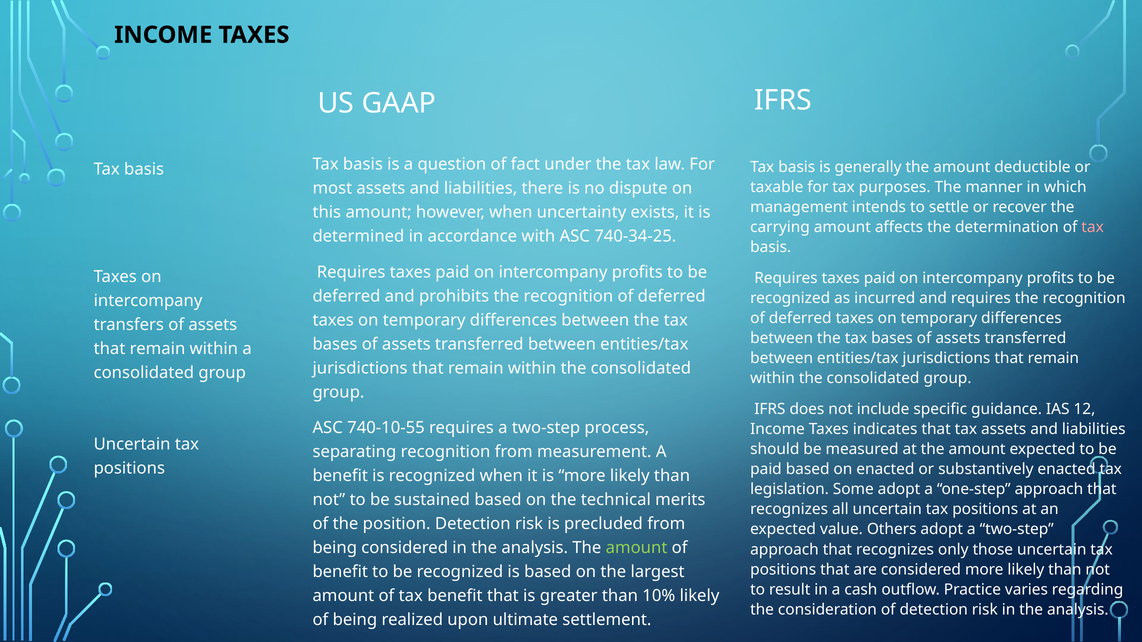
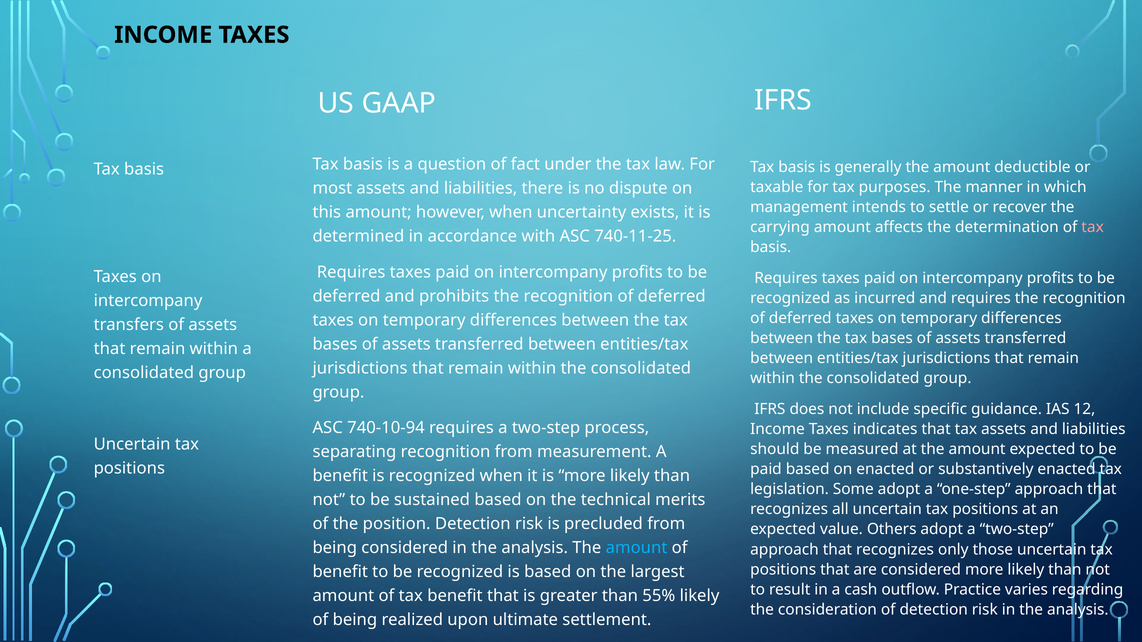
740-34-25: 740-34-25 -> 740-11-25 (635, 236)
740-10-55: 740-10-55 -> 740-10-94 (386, 428)
amount colour: light green -> light blue (637, 548)
10%: 10% -> 55% (659, 596)
